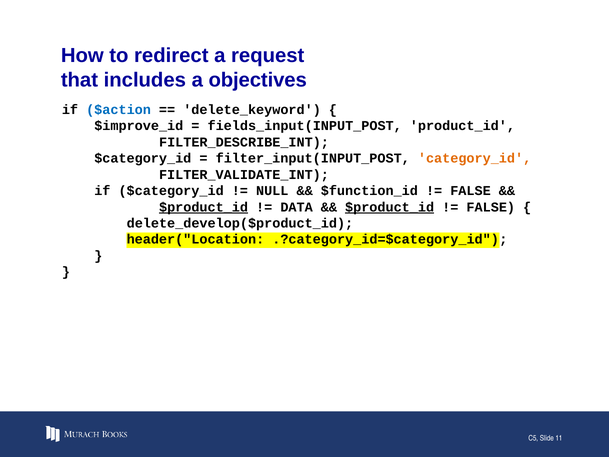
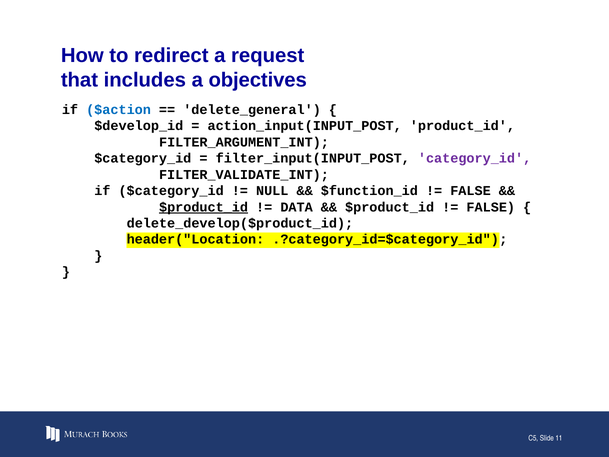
delete_keyword: delete_keyword -> delete_general (252, 110)
$improve_id: $improve_id -> $develop_id (139, 126)
fields_input(INPUT_POST: fields_input(INPUT_POST -> action_input(INPUT_POST (305, 126)
FILTER_DESCRIBE_INT: FILTER_DESCRIBE_INT -> FILTER_ARGUMENT_INT (244, 142)
category_id colour: orange -> purple (475, 158)
$product_id underline: present -> none (390, 207)
